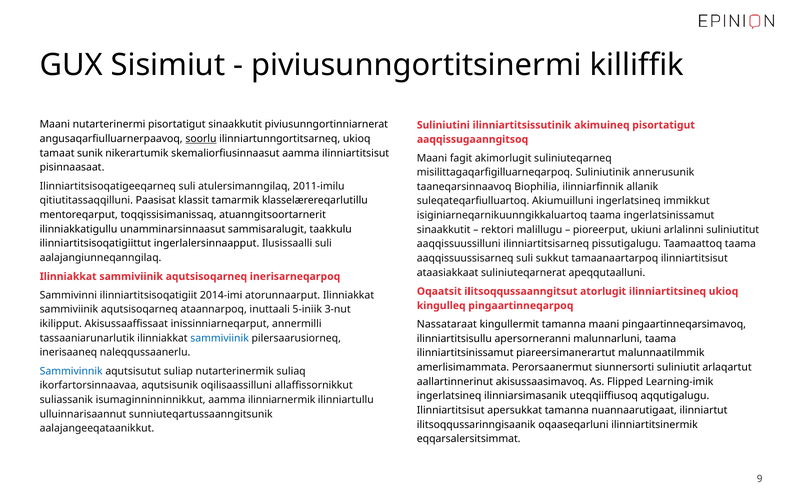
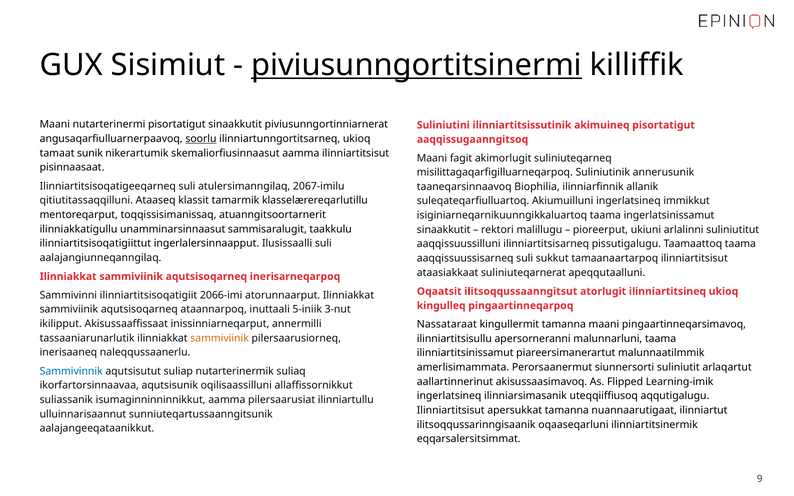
piviusunngortitsinermi underline: none -> present (417, 65)
2011-imilu: 2011-imilu -> 2067-imilu (319, 186)
Paasisat: Paasisat -> Ataaseq (156, 201)
2014-imi: 2014-imi -> 2066-imi (221, 295)
sammiviinik colour: blue -> orange (220, 338)
ilinniarnermik: ilinniarnermik -> pilersaarusiat (282, 400)
